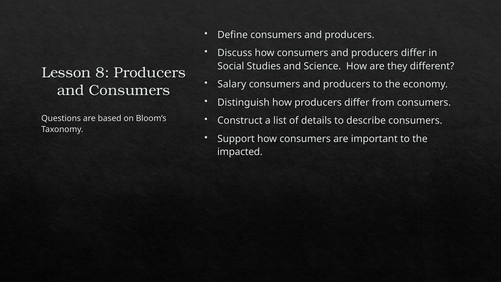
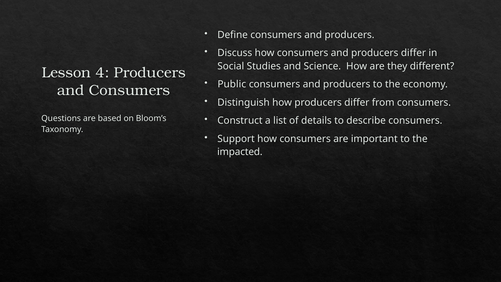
8: 8 -> 4 (102, 73)
Salary: Salary -> Public (232, 84)
